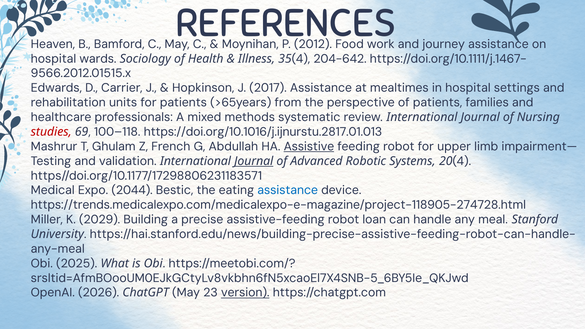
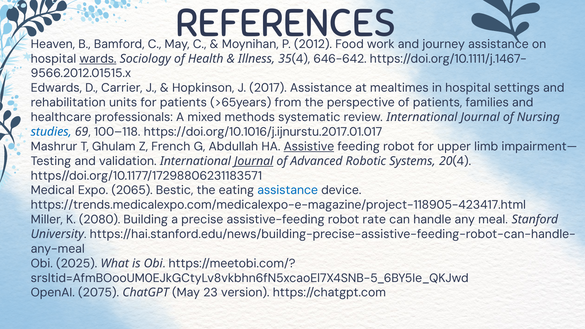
wards underline: none -> present (98, 59)
204-642: 204-642 -> 646-642 (340, 59)
studies colour: red -> blue (51, 132)
https://doi.org/10.1016/j.ijnurstu.2817.01.013: https://doi.org/10.1016/j.ijnurstu.2817.01.013 -> https://doi.org/10.1016/j.ijnurstu.2017.01.017 (263, 132)
2044: 2044 -> 2065 (132, 190)
https://trends.medicalexpo.com/medicalexpo-e-magazine/project-118905-274728.html: https://trends.medicalexpo.com/medicalexpo-e-magazine/project-118905-274728.html -> https://trends.medicalexpo.com/medicalexpo-e-magazine/project-118905-423417.html (278, 205)
2029: 2029 -> 2080 (100, 220)
loan: loan -> rate (374, 220)
2026: 2026 -> 2075 (99, 293)
version underline: present -> none (245, 293)
